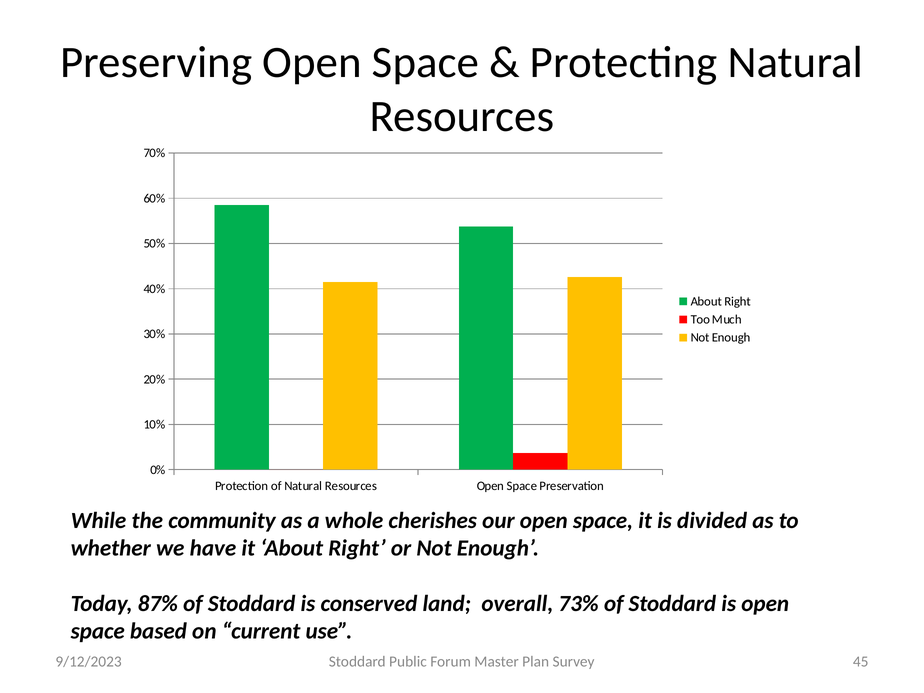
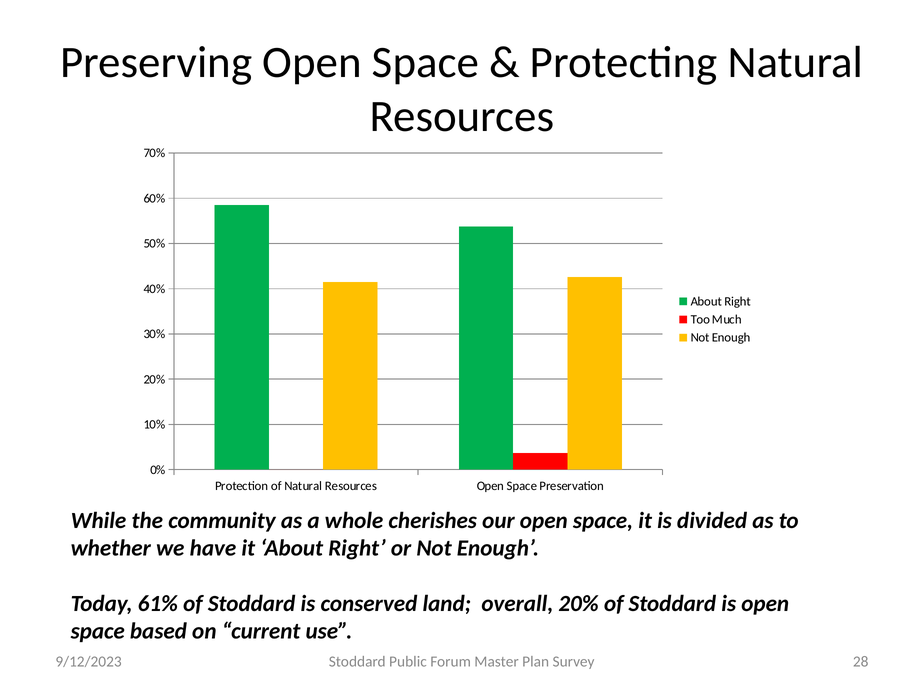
87%: 87% -> 61% (158, 604)
overall 73%: 73% -> 20% (579, 604)
45: 45 -> 28 (861, 662)
